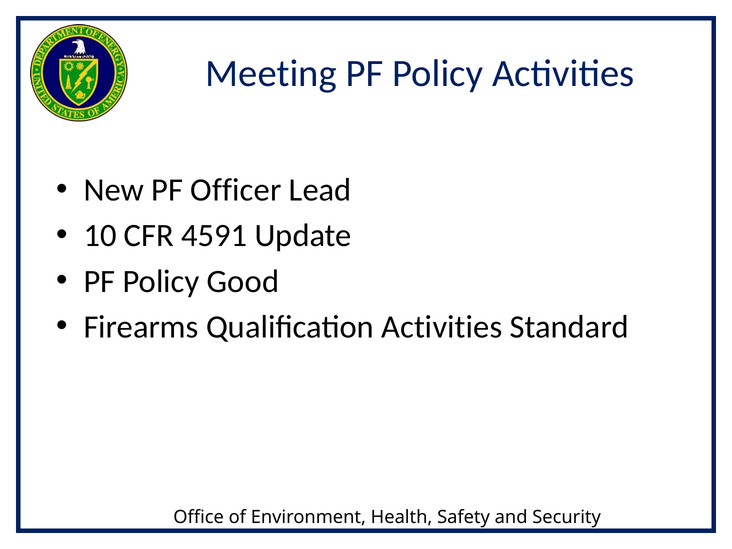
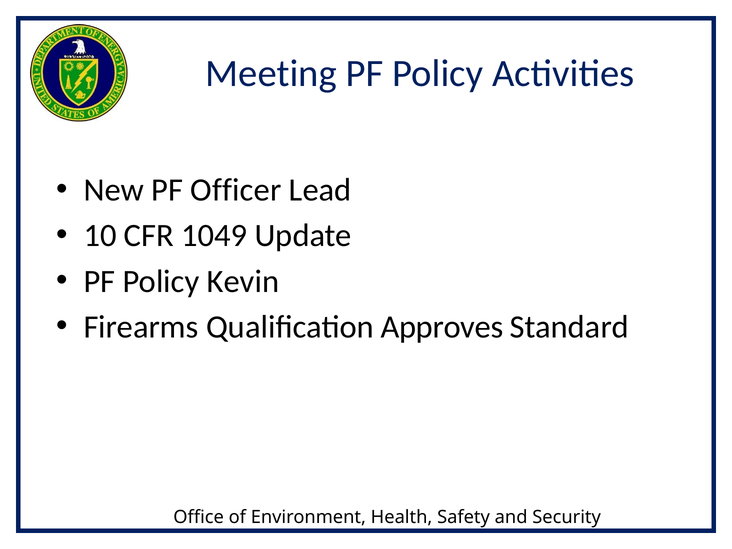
4591: 4591 -> 1049 (214, 236)
Good: Good -> Kevin (243, 281)
Qualification Activities: Activities -> Approves (442, 327)
